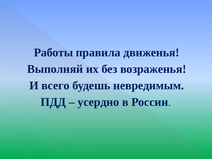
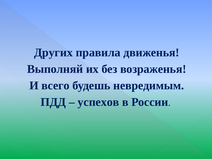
Работы: Работы -> Других (53, 53)
усердно: усердно -> успехов (98, 102)
